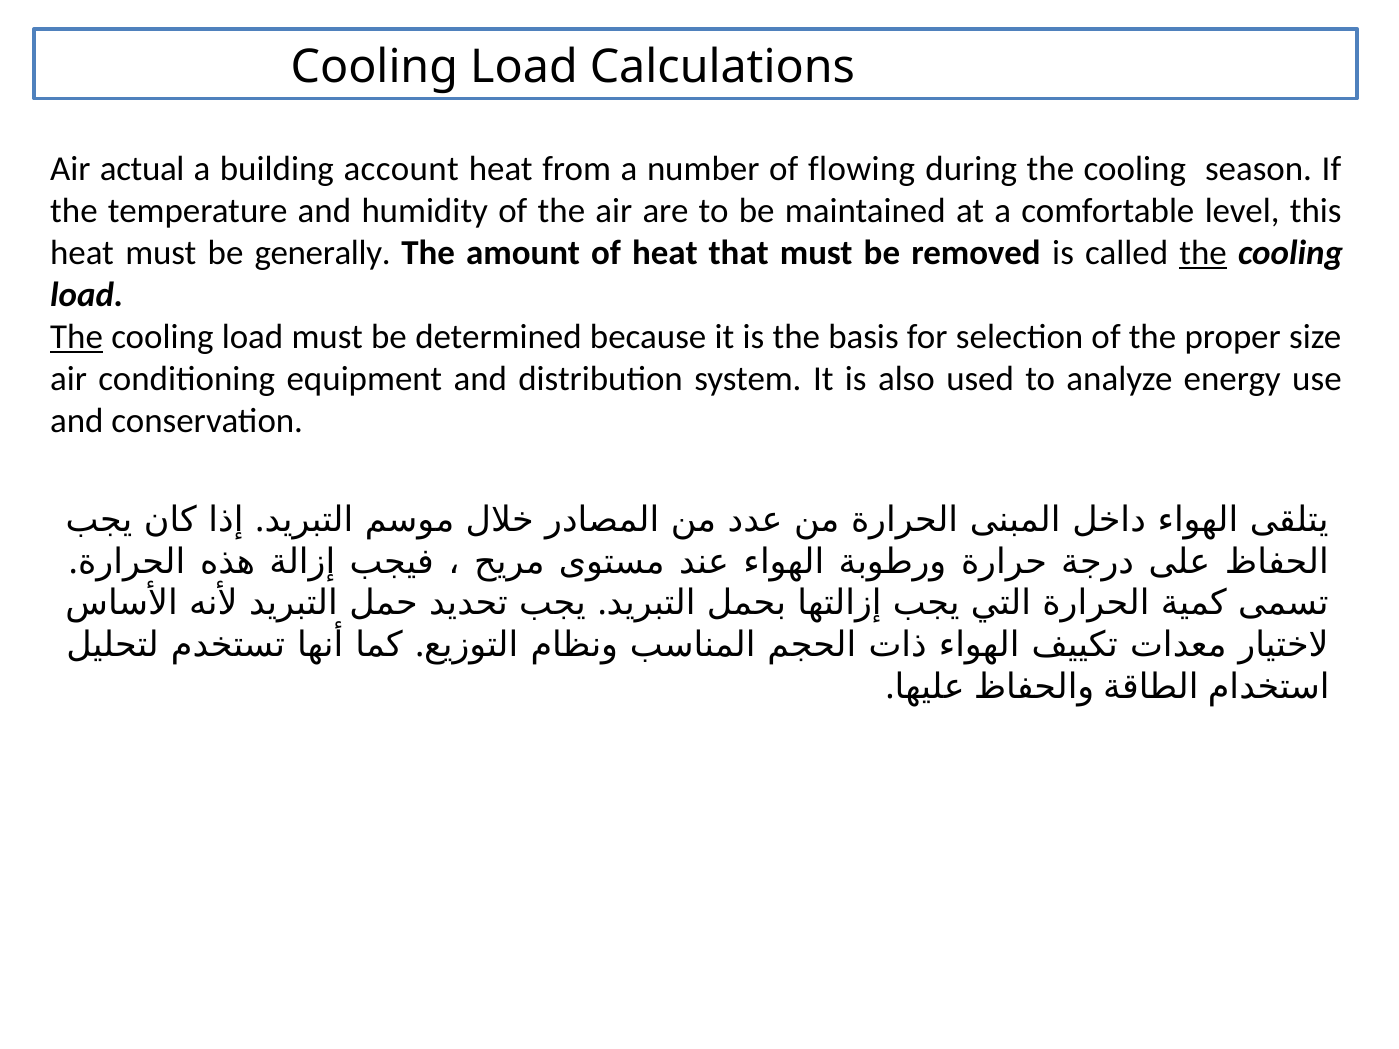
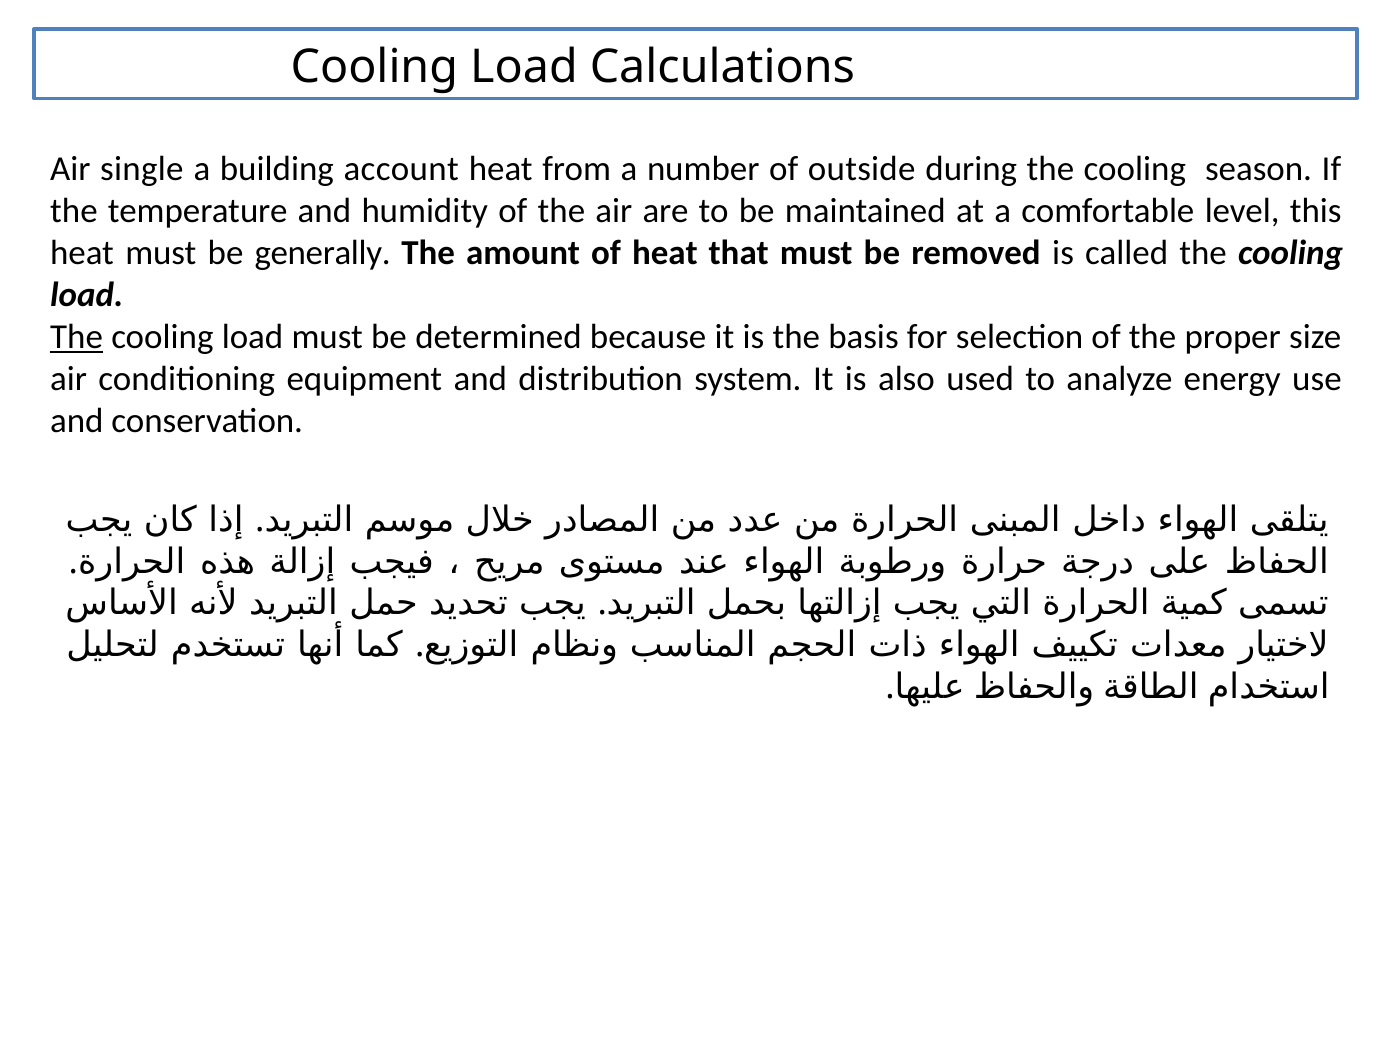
actual: actual -> single (142, 169)
flowing: flowing -> outside (862, 169)
the underline: present -> none (1203, 253)
